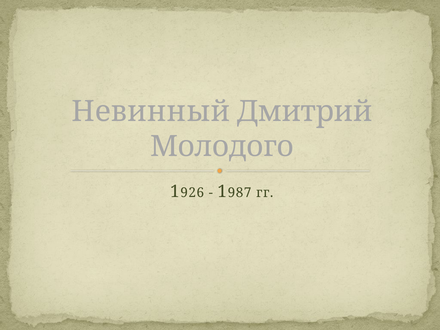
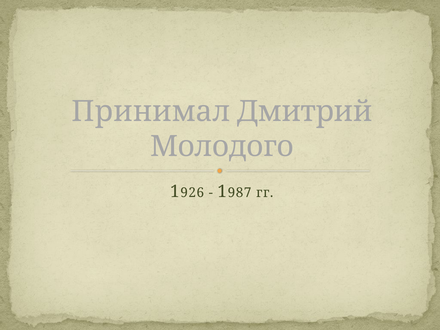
Невинный: Невинный -> Принимал (151, 111)
